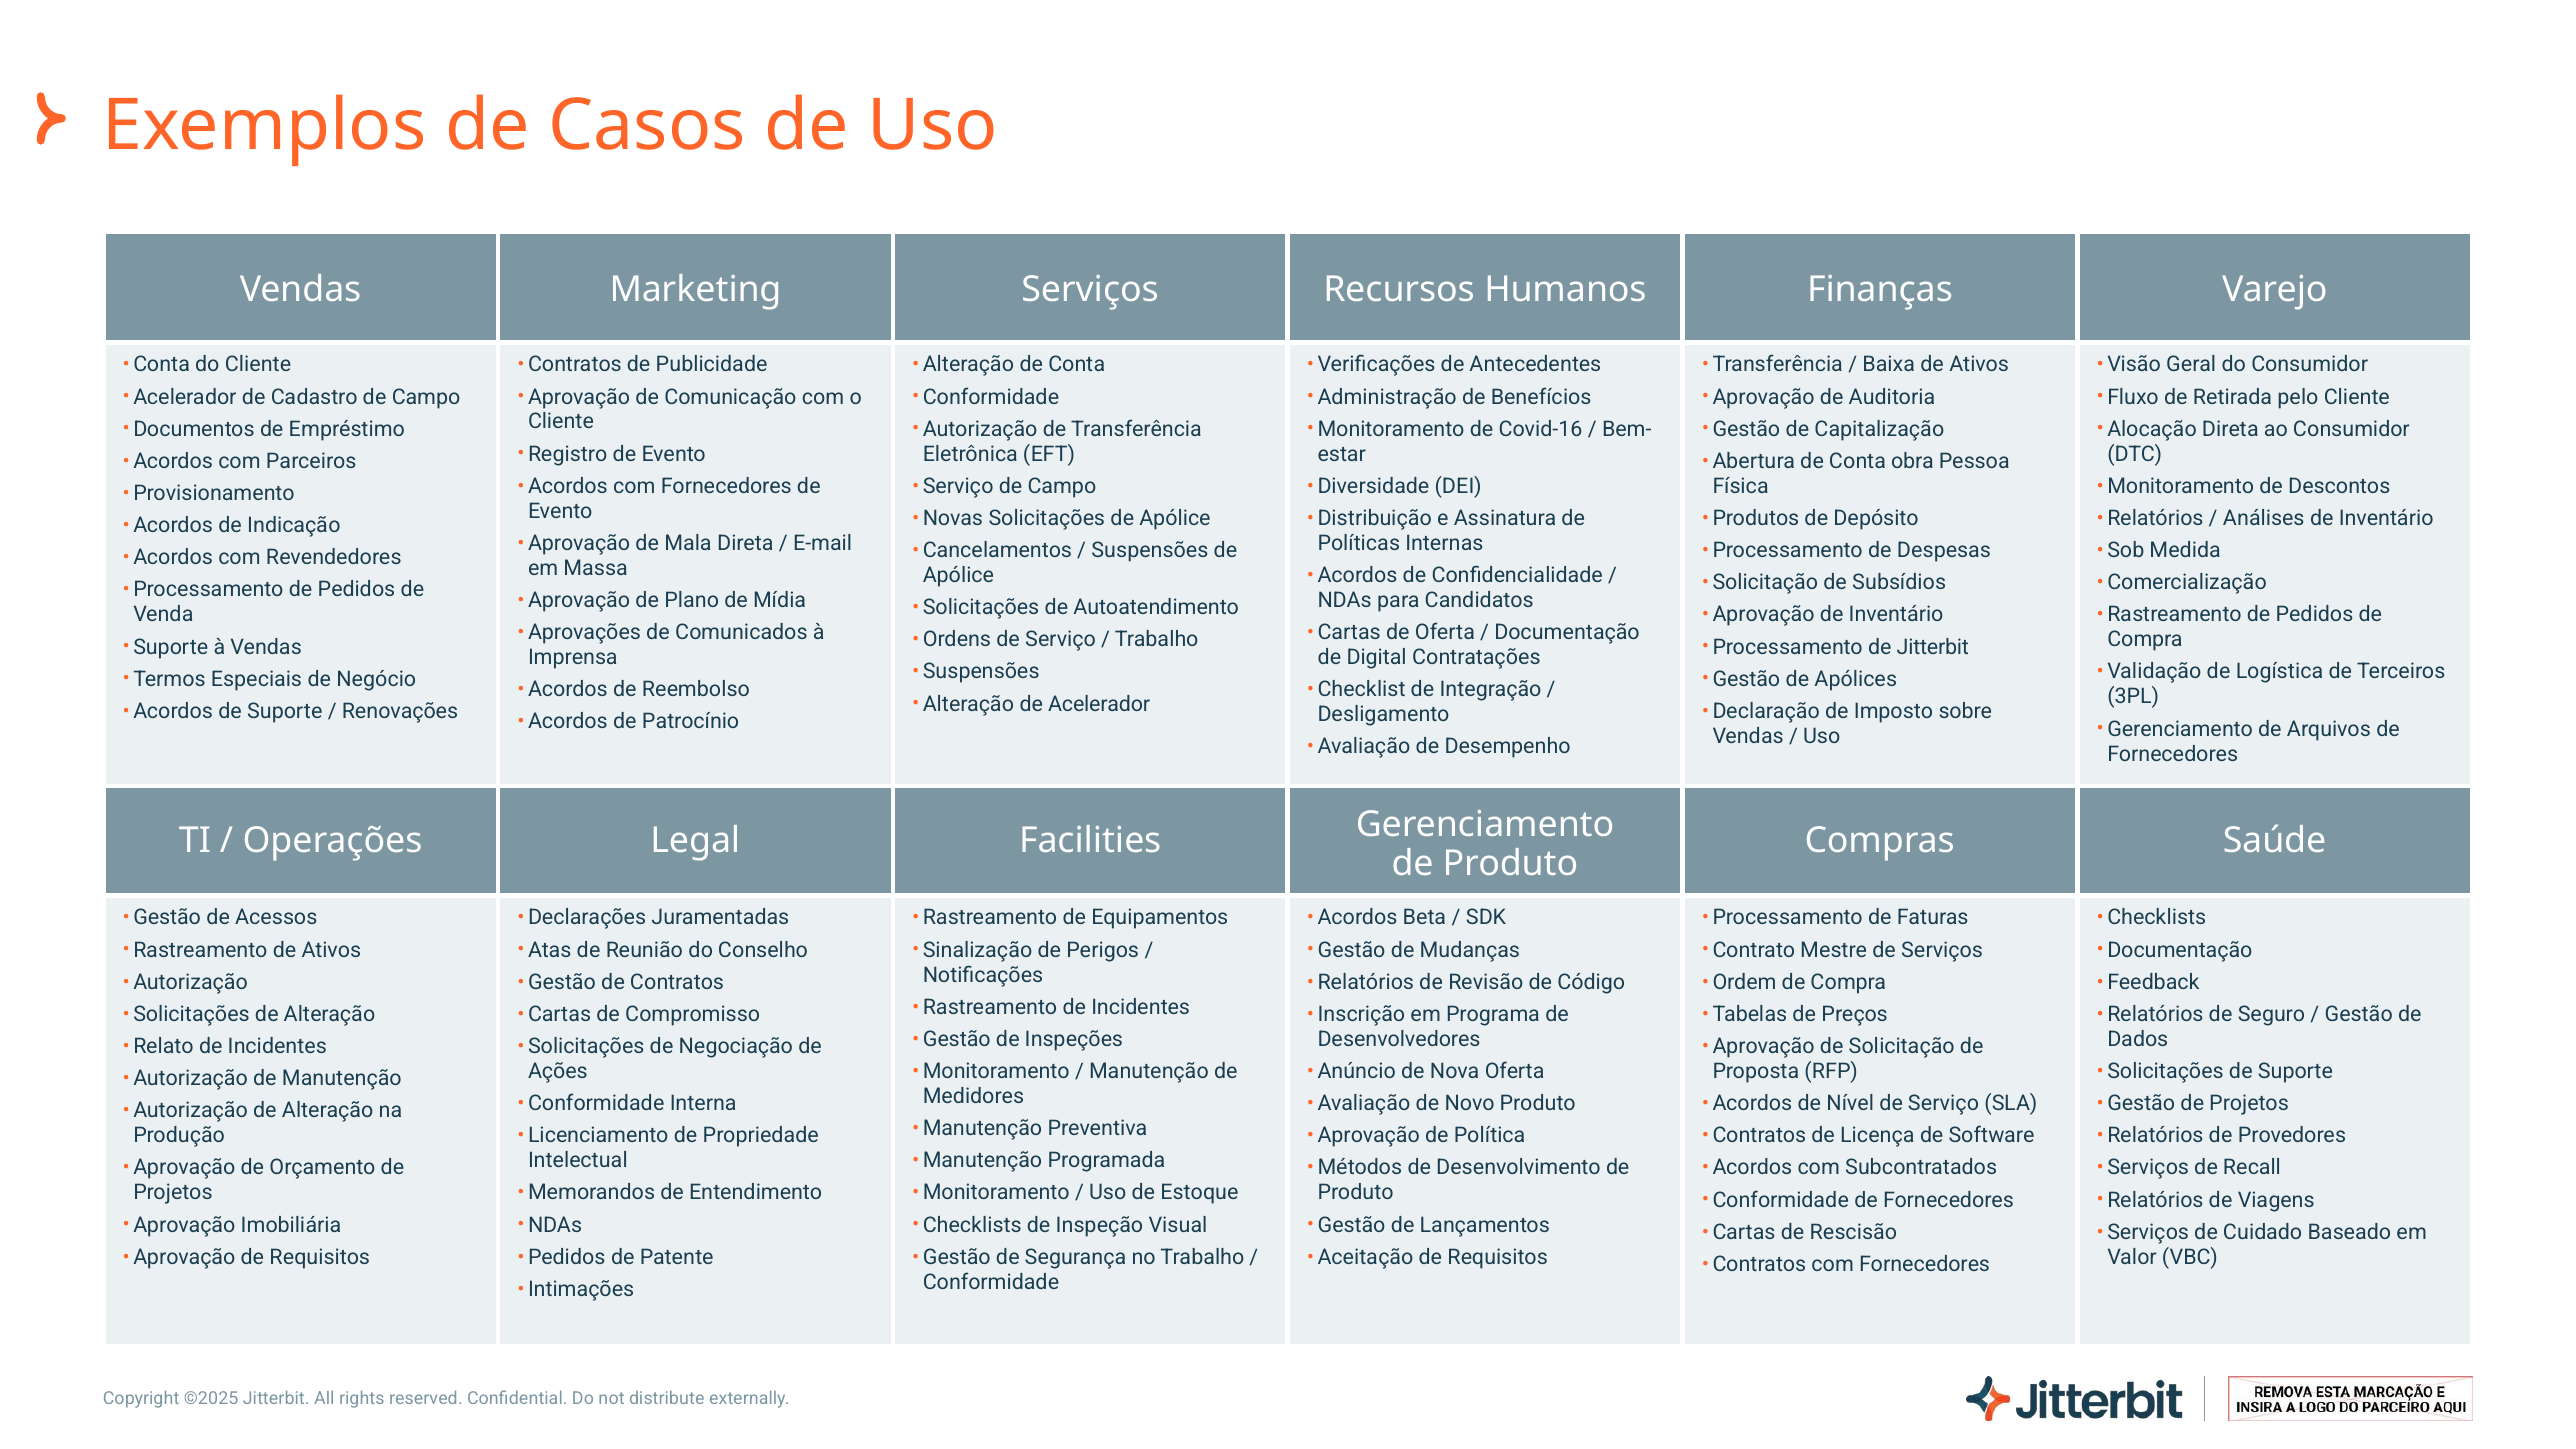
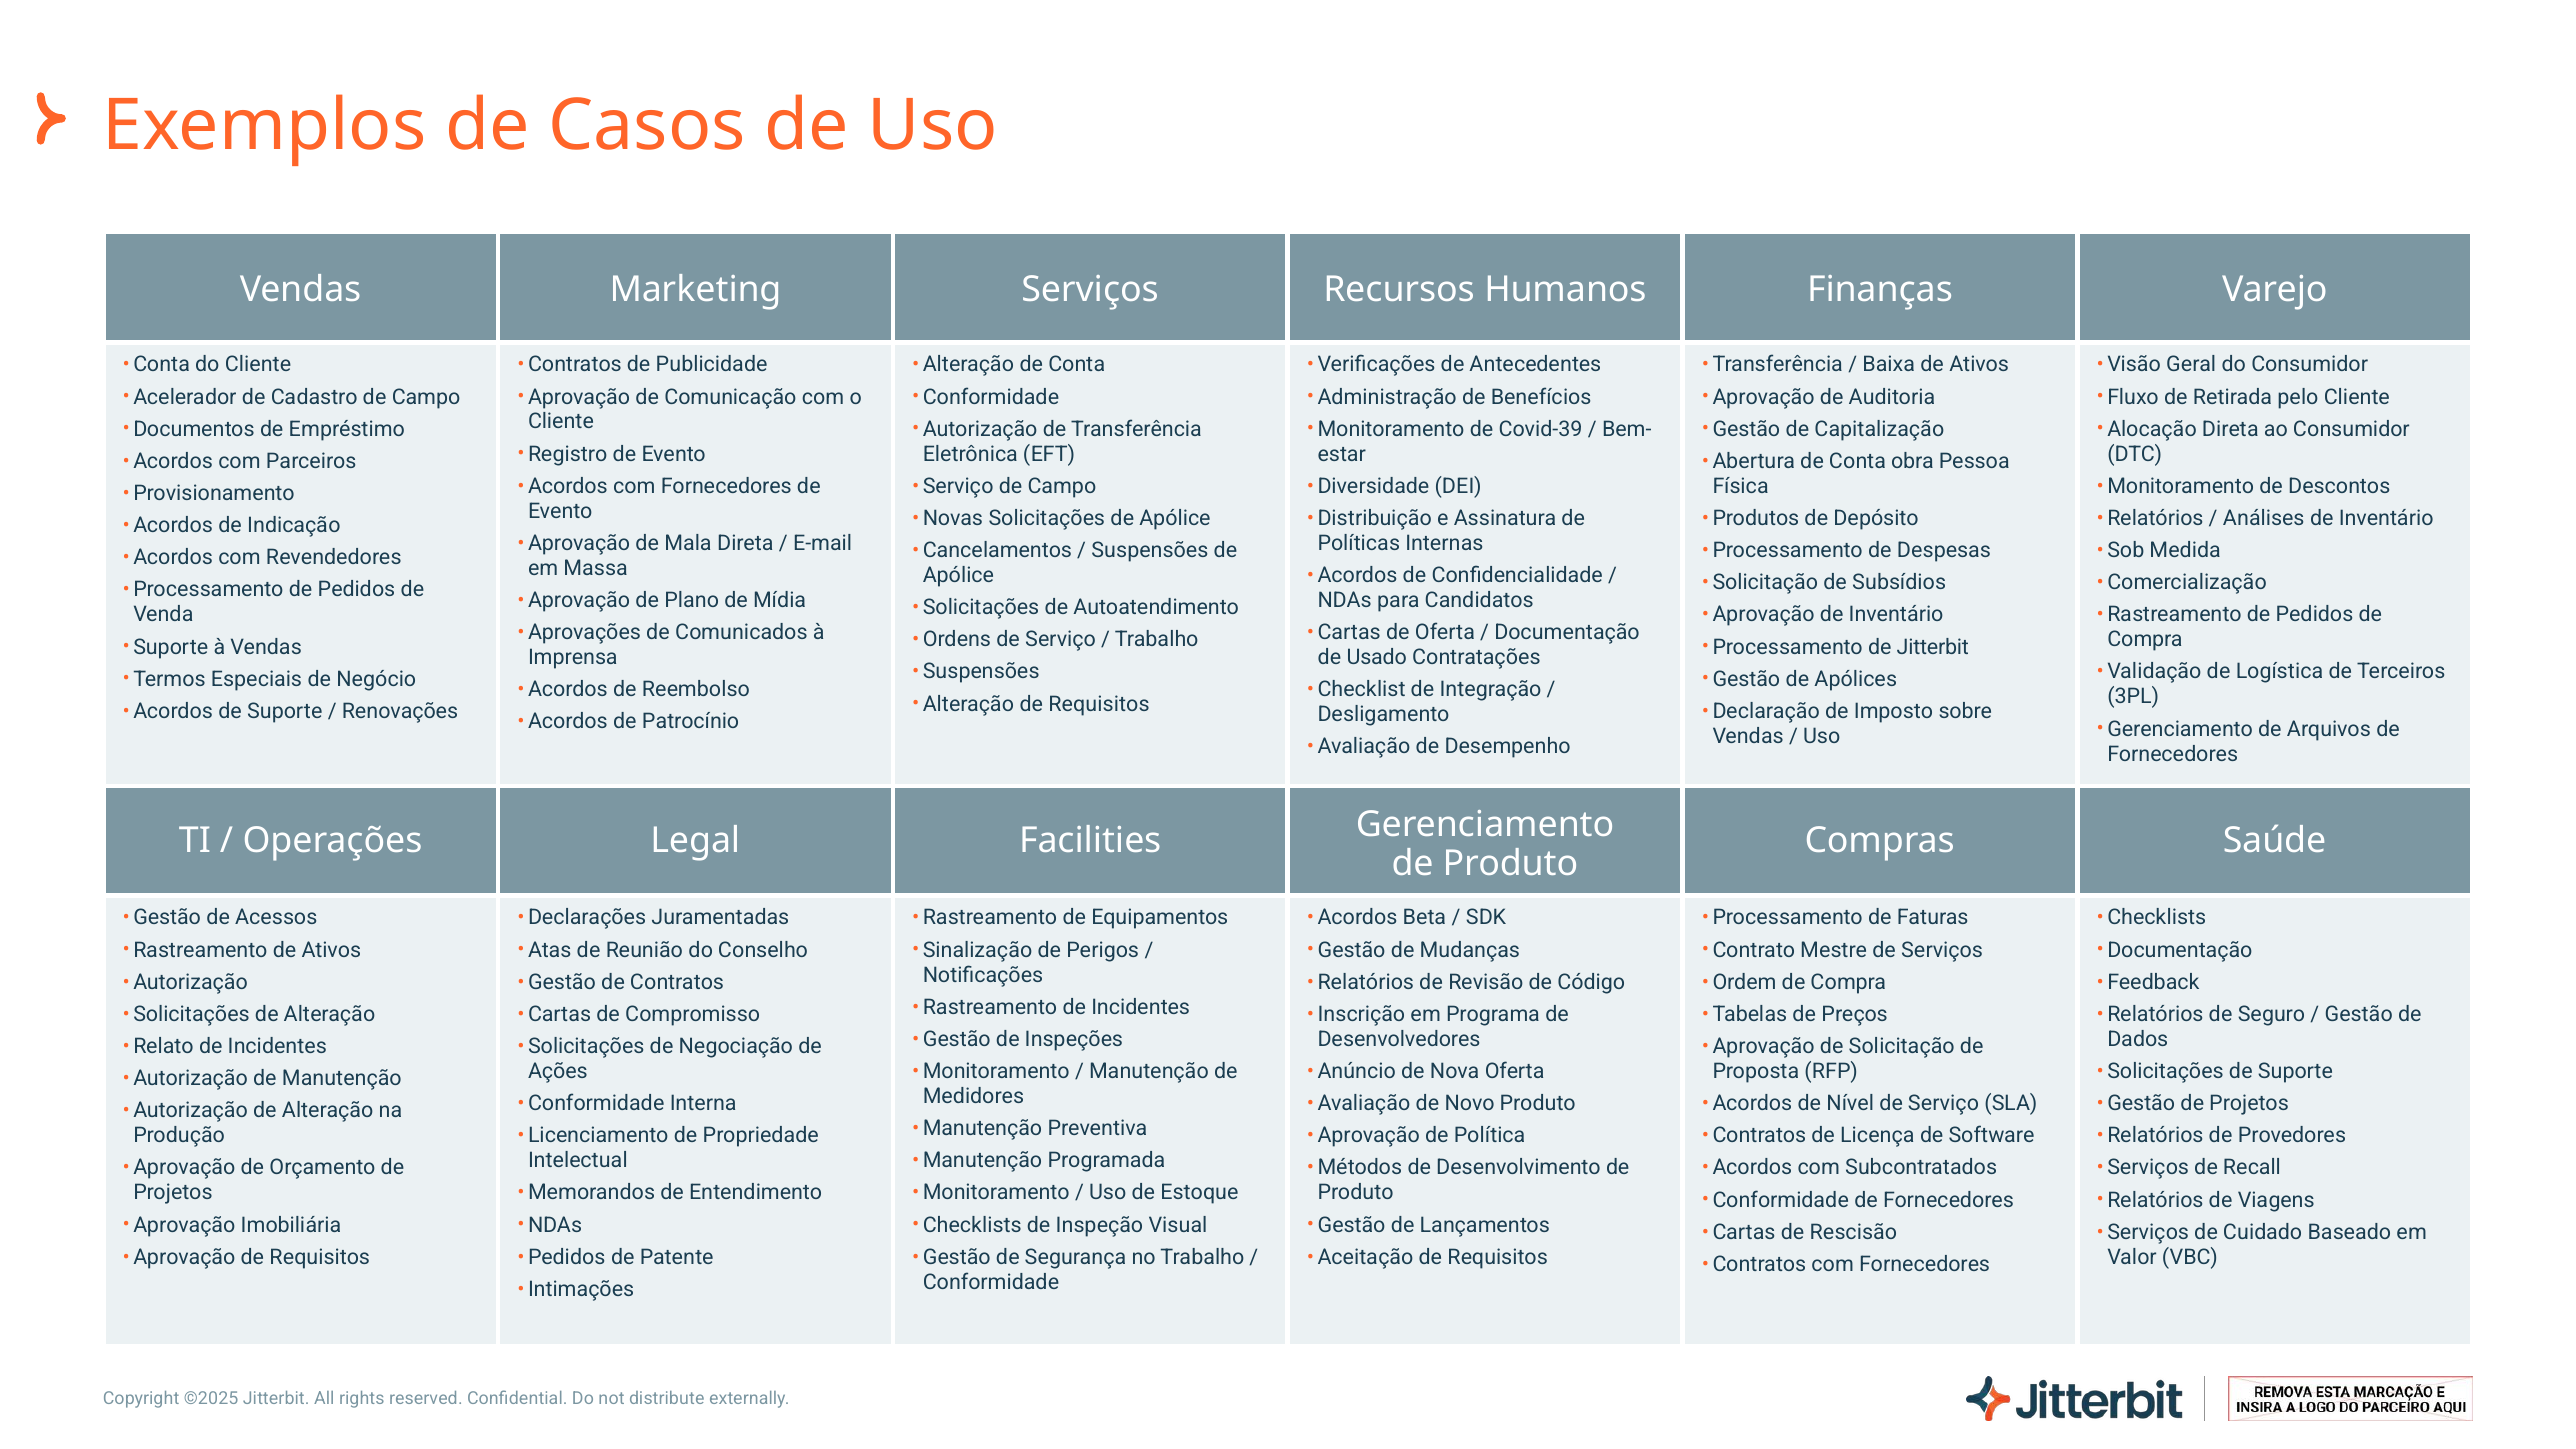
Covid-16: Covid-16 -> Covid-39 (1540, 429)
Digital: Digital -> Usado (1377, 657)
Alteração de Acelerador: Acelerador -> Requisitos (1099, 704)
